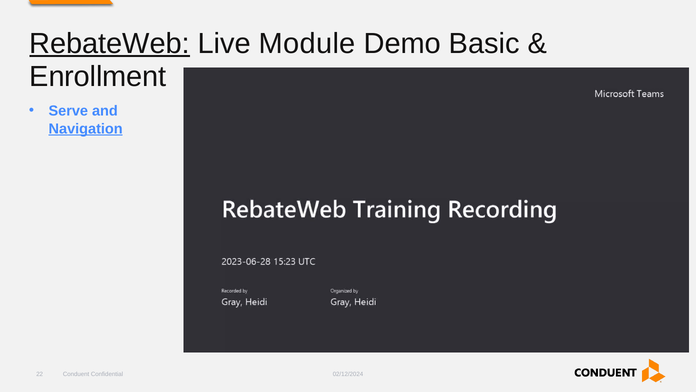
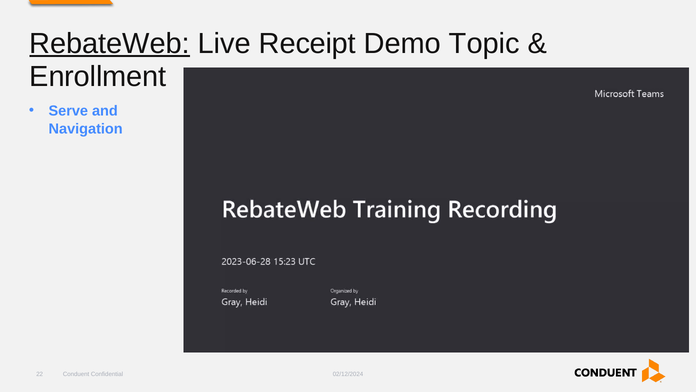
Module: Module -> Receipt (307, 44)
Basic: Basic -> Topic (484, 44)
Navigation underline: present -> none (86, 129)
